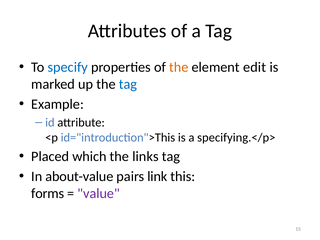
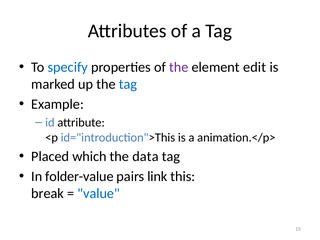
the colour: orange -> purple (179, 67)
specifying.</p>: specifying.</p> -> animation.</p> (236, 137)
links: links -> data (145, 156)
about-value: about-value -> folder-value (79, 176)
forms: forms -> break (48, 193)
value colour: purple -> blue (99, 193)
